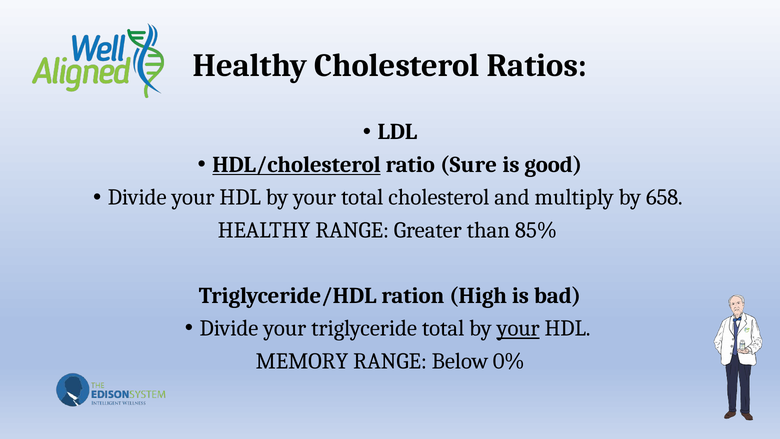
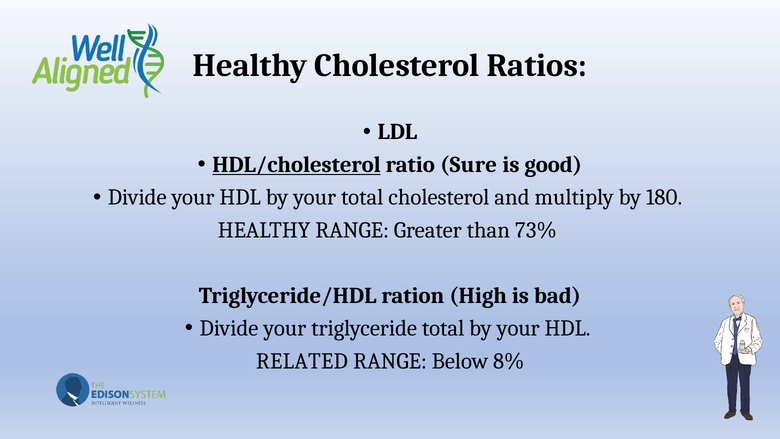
658: 658 -> 180 (664, 197)
85%: 85% -> 73% (536, 230)
your underline: present -> none (518, 328)
MEMORY: MEMORY -> RELATED (302, 361)
0%: 0% -> 8% (509, 361)
